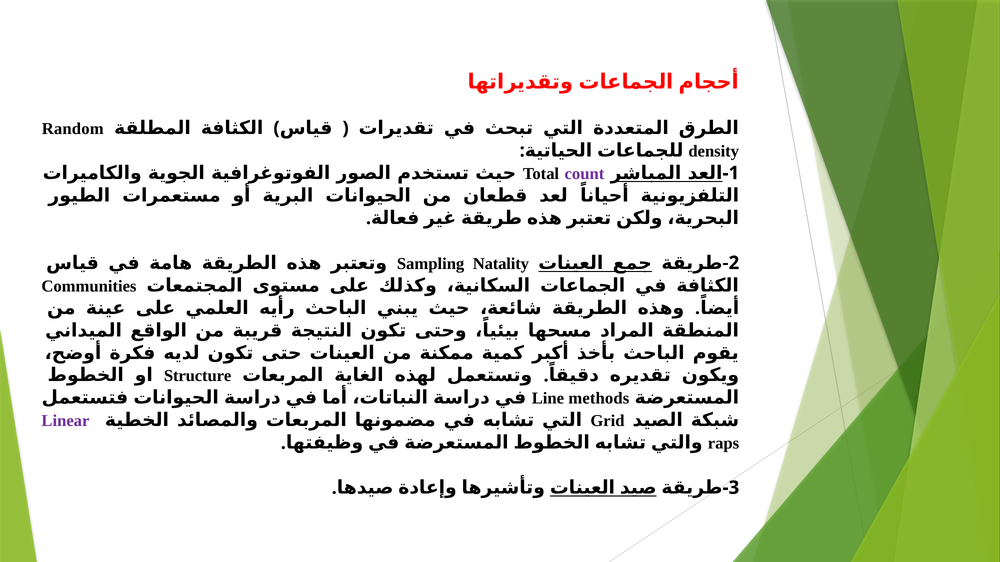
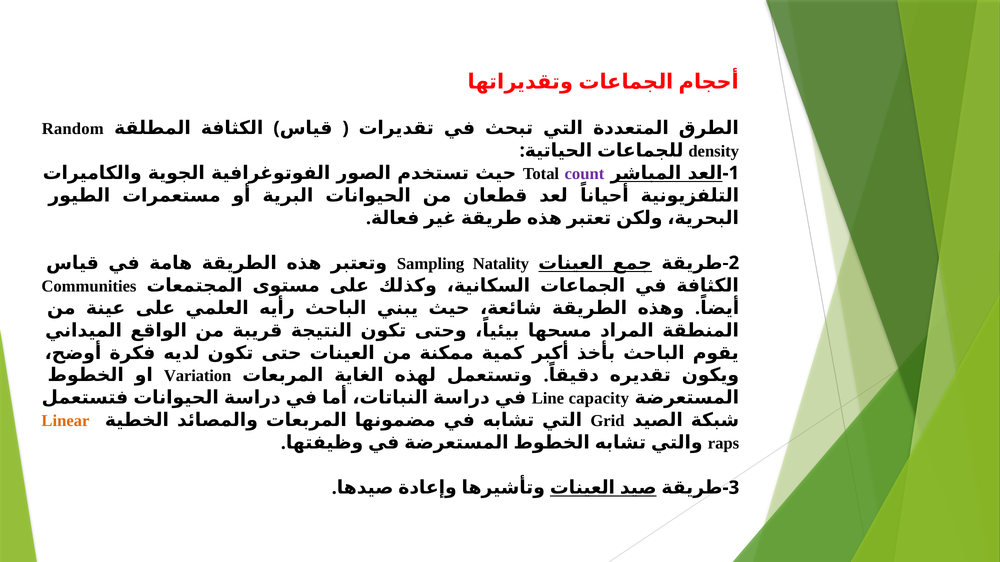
Structure: Structure -> Variation (198, 376)
methods: methods -> capacity (599, 399)
Linear colour: purple -> orange (65, 421)
